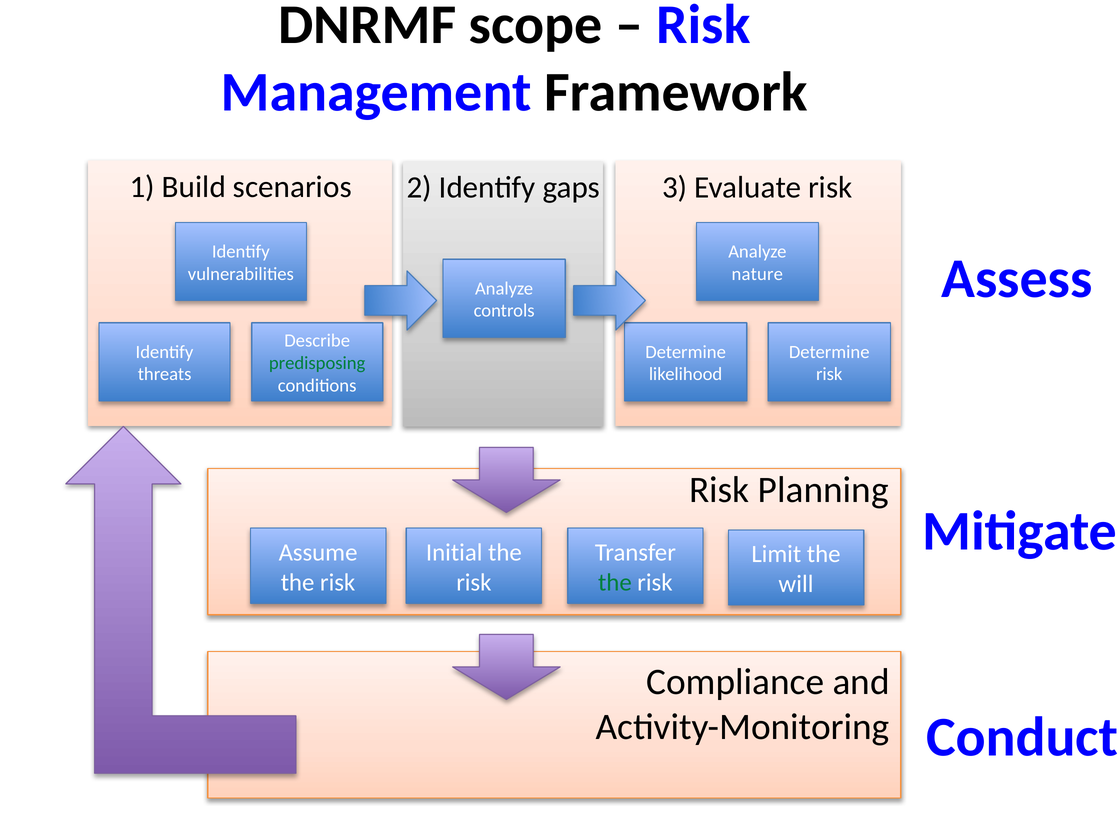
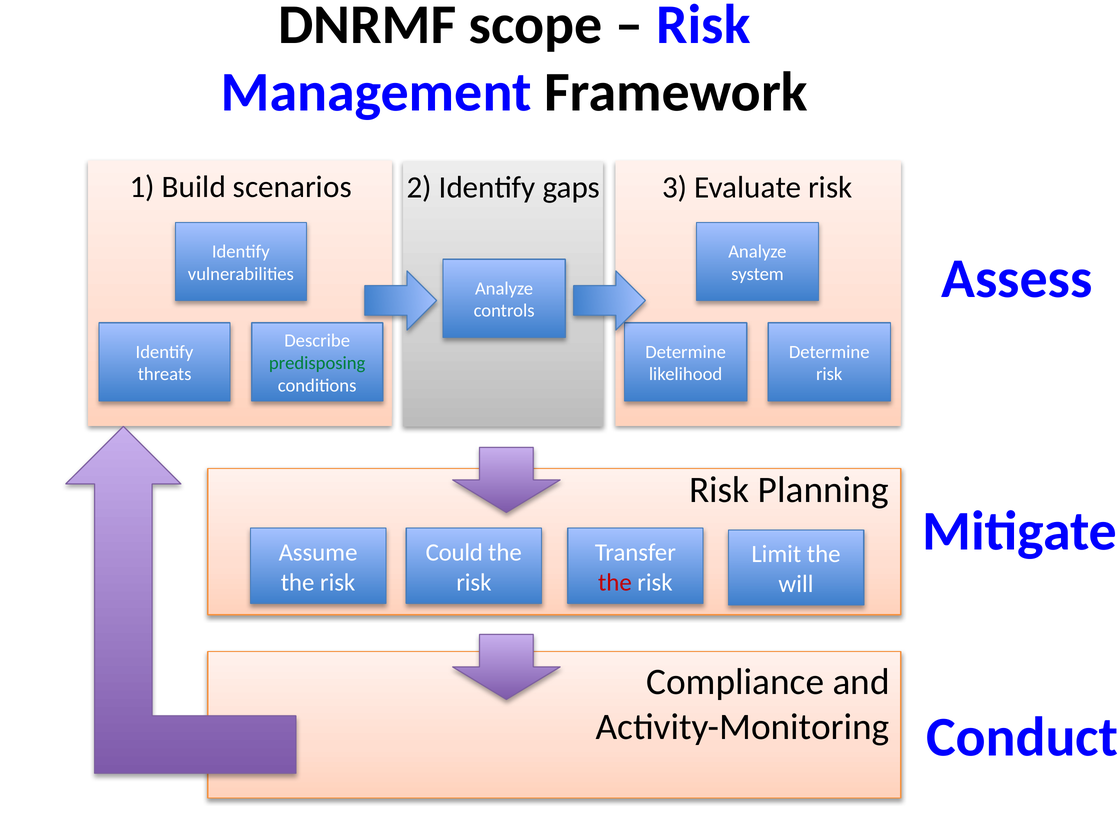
nature: nature -> system (757, 274)
Initial: Initial -> Could (454, 552)
the colour: green -> red (615, 582)
